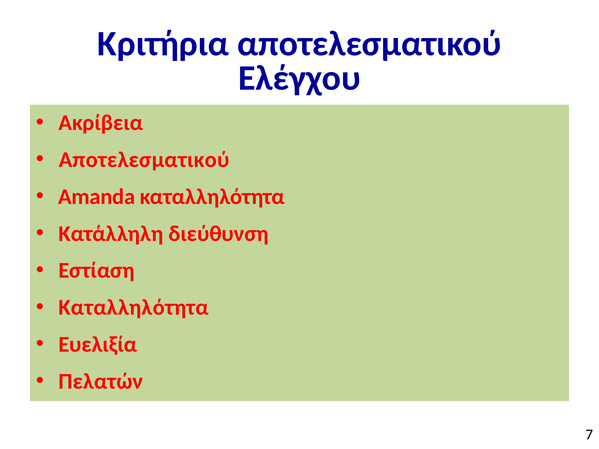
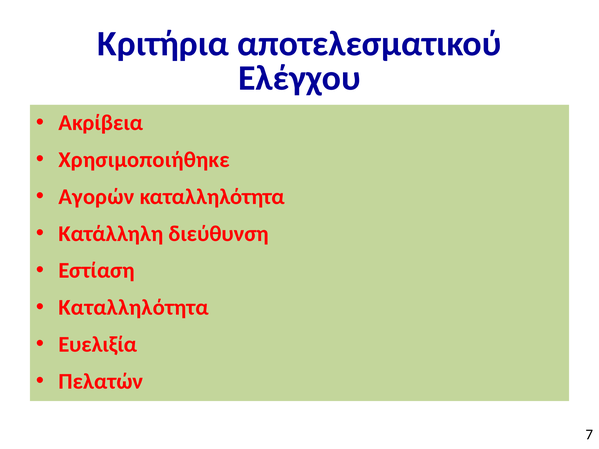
Αποτελεσματικού: Αποτελεσματικού -> Χρησιμοποιήθηκε (144, 160)
Amanda: Amanda -> Αγορών (96, 197)
